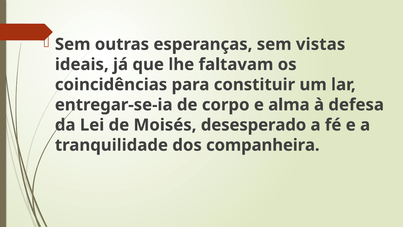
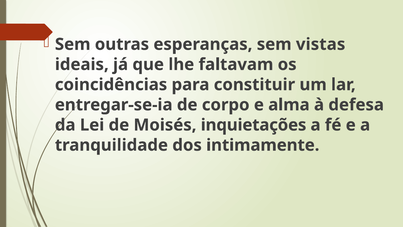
desesperado: desesperado -> inquietações (254, 125)
companheira: companheira -> intimamente (263, 145)
